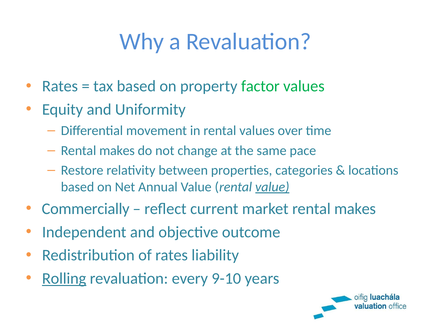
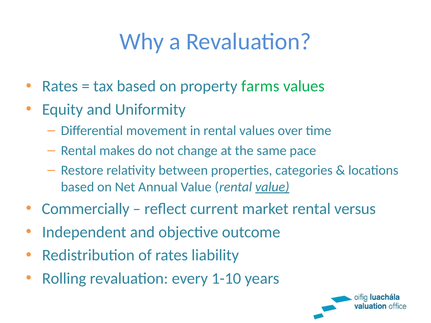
factor: factor -> farms (260, 86)
market rental makes: makes -> versus (355, 209)
Rolling underline: present -> none (64, 279)
9-10: 9-10 -> 1-10 (226, 279)
